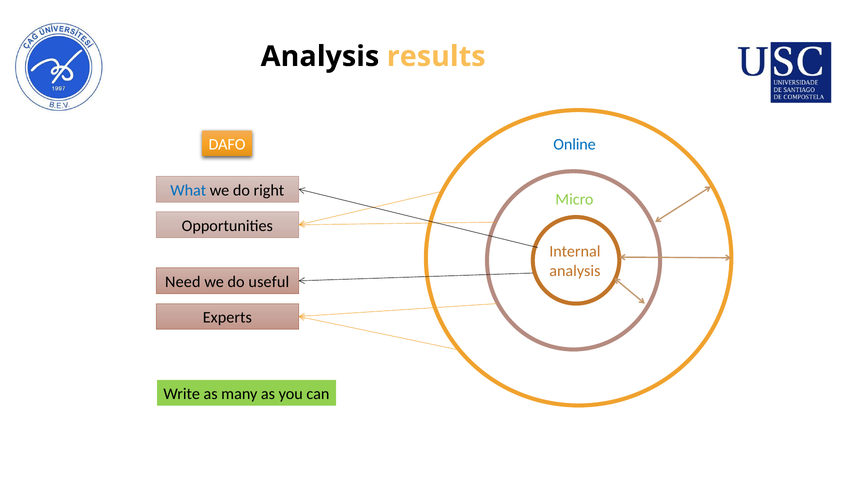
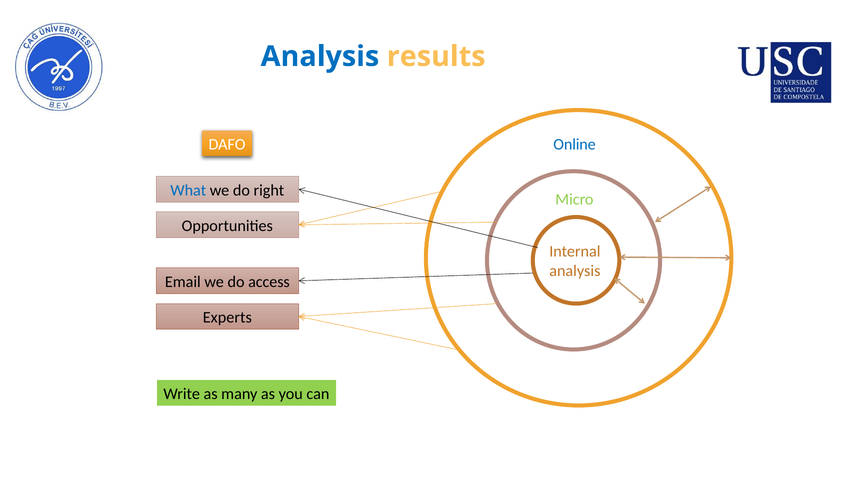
Analysis colour: black -> blue (320, 56)
Need: Need -> Email (183, 282)
useful: useful -> access (269, 282)
